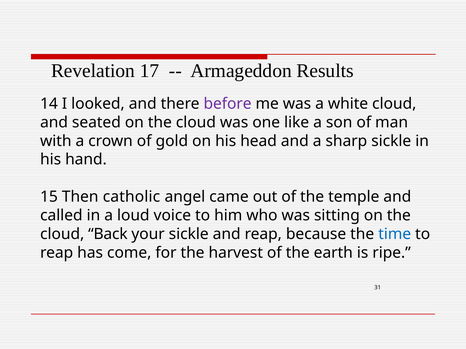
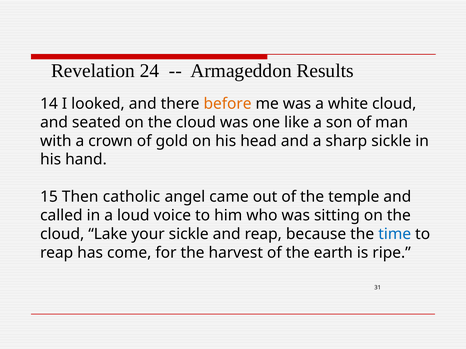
17: 17 -> 24 (150, 71)
before colour: purple -> orange (228, 104)
Back: Back -> Lake (108, 234)
